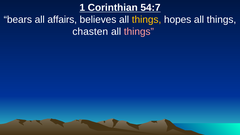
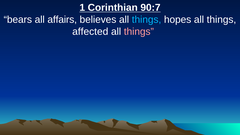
54:7: 54:7 -> 90:7 (150, 8)
things colour: yellow -> light blue (147, 20)
chasten: chasten -> affected (90, 32)
